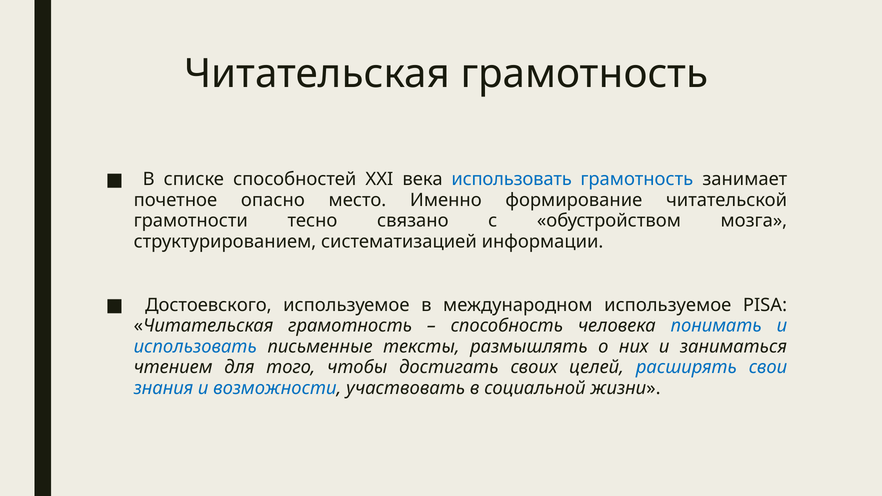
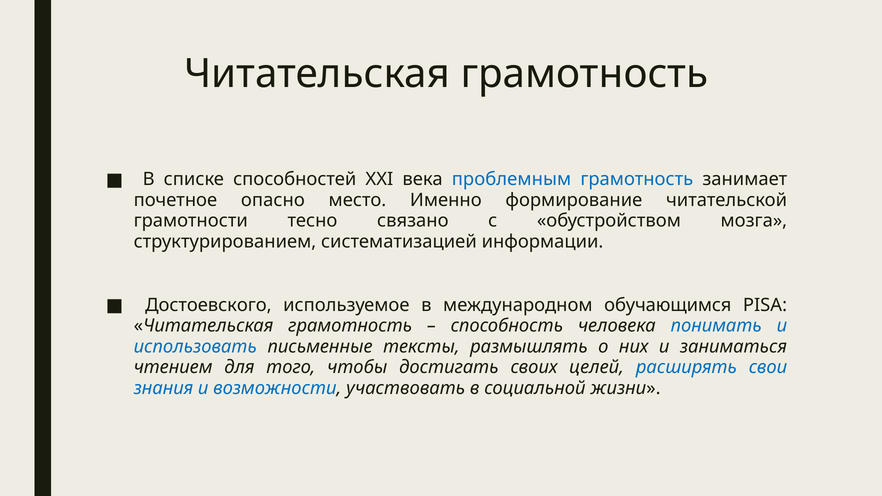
века использовать: использовать -> проблемным (511, 179)
международном используемое: используемое -> обучающимся (668, 305)
